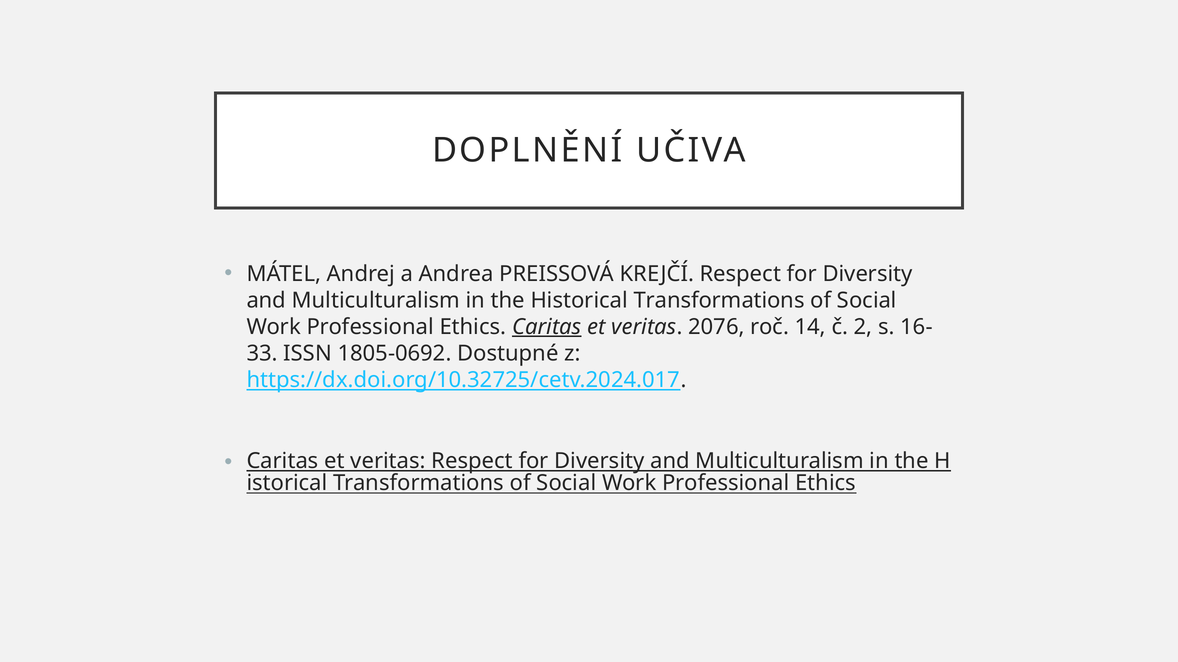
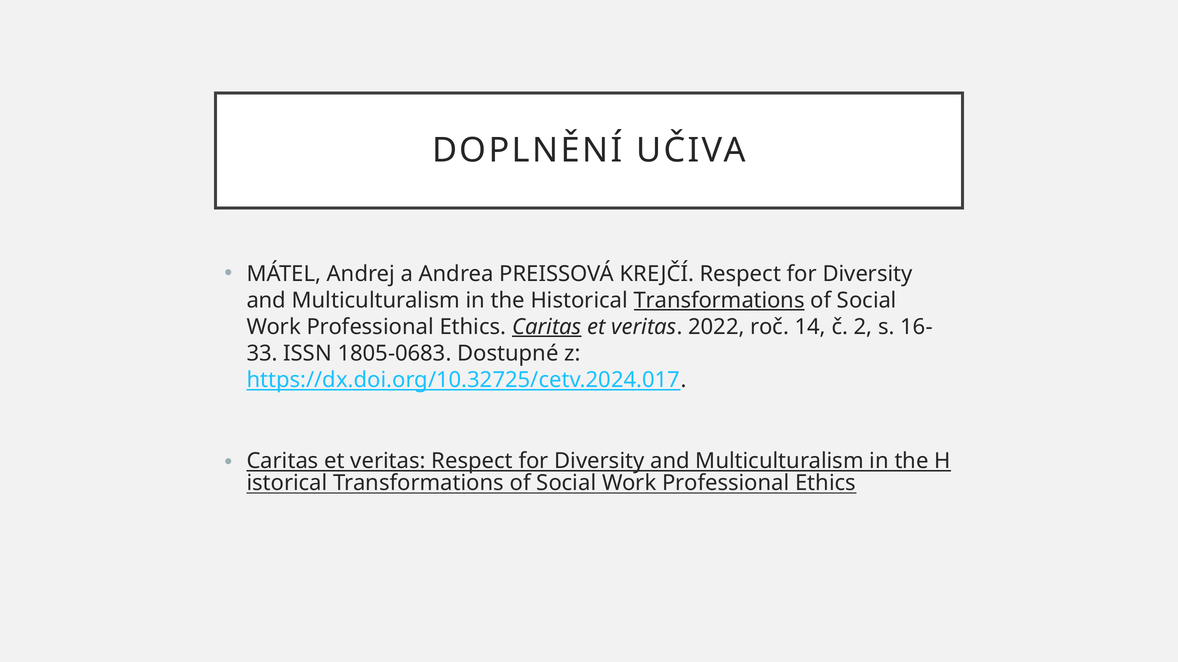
Transformations underline: none -> present (719, 301)
2076: 2076 -> 2022 (716, 327)
1805-0692: 1805-0692 -> 1805-0683 (395, 354)
